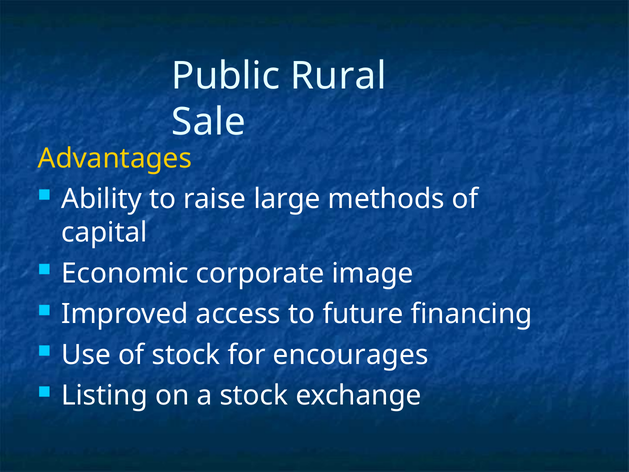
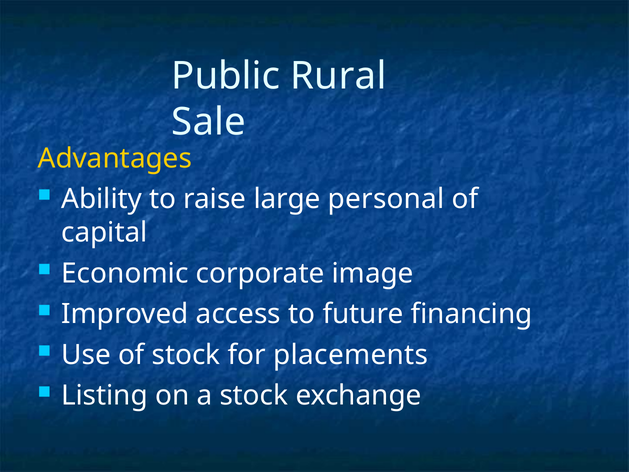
methods: methods -> personal (386, 199)
encourages: encourages -> placements (351, 355)
